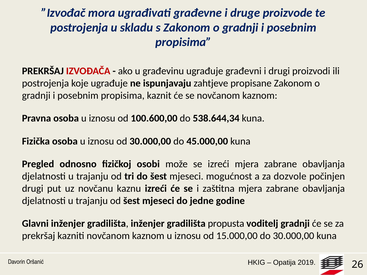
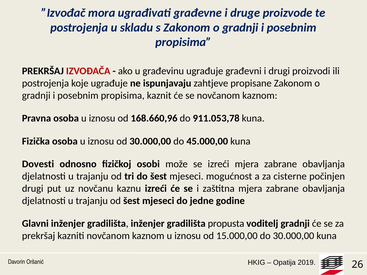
100.600,00: 100.600,00 -> 168.660,96 (154, 118)
538.644,34: 538.644,34 -> 911.053,78 (216, 118)
Pregled: Pregled -> Dovesti (38, 164)
dozvole: dozvole -> cisterne (290, 176)
